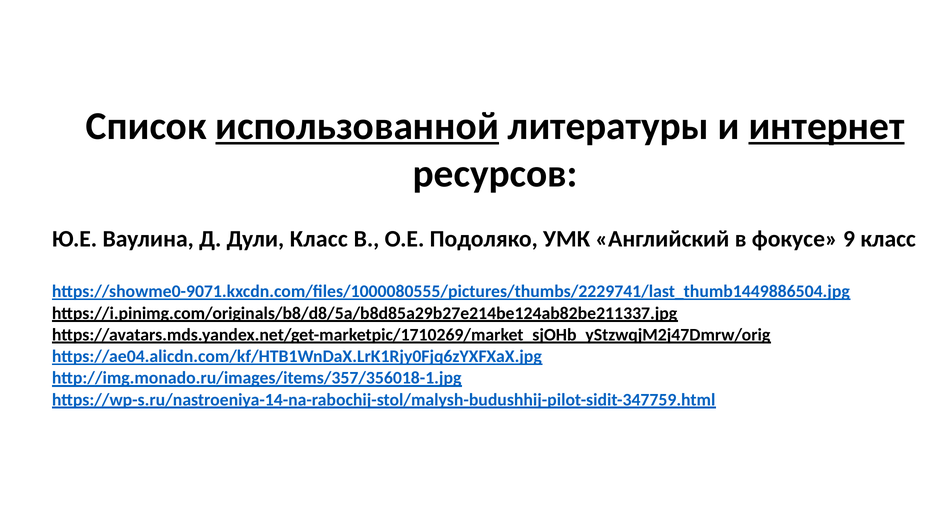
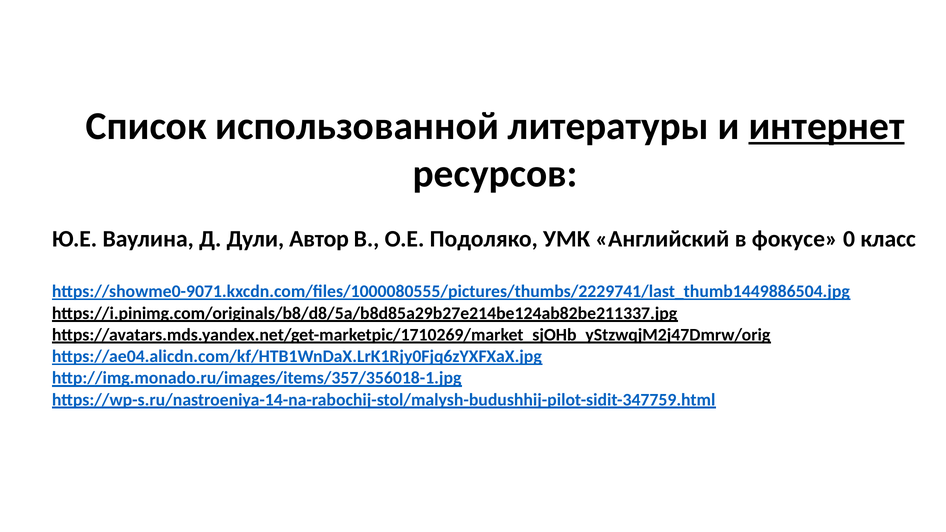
использованной underline: present -> none (357, 126)
Дули Класс: Класс -> Автор (319, 239)
9: 9 -> 0 (849, 239)
